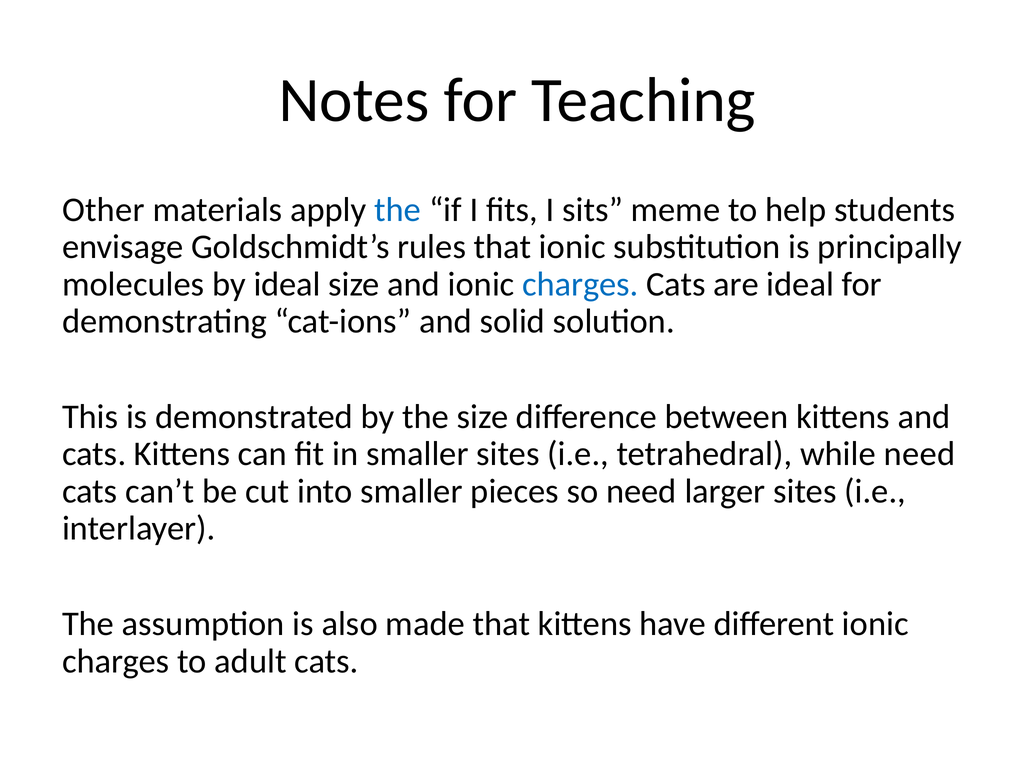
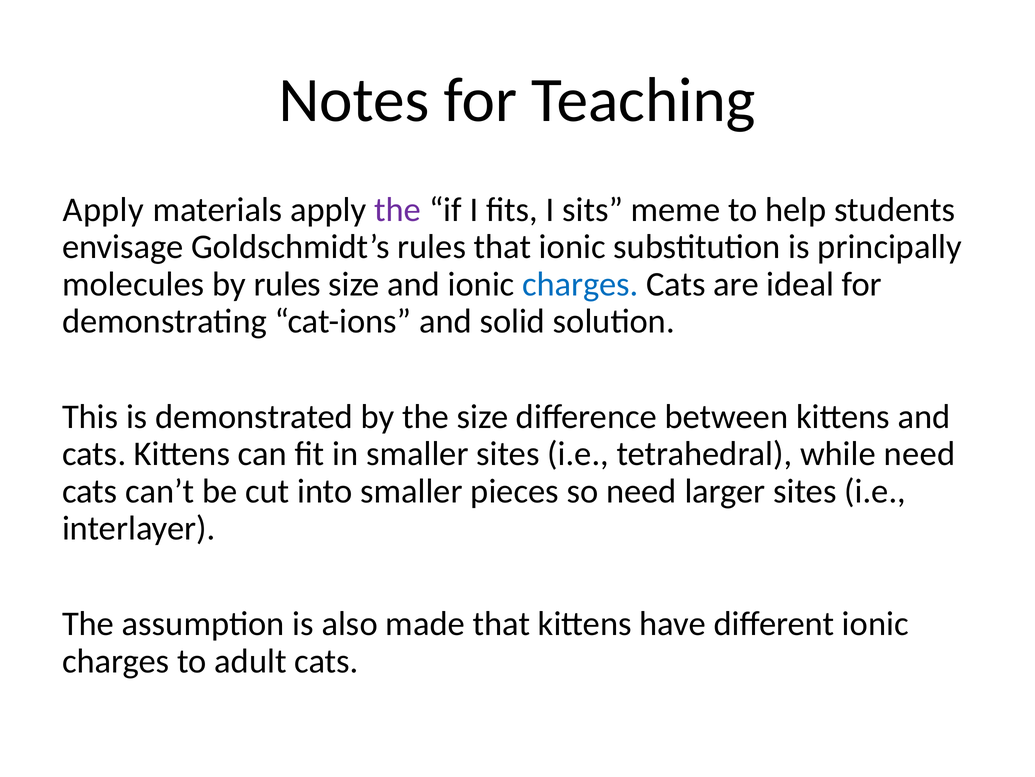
Other: Other -> Apply (103, 209)
the colour: blue -> purple (398, 209)
by ideal: ideal -> rules (287, 284)
